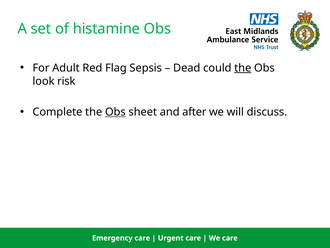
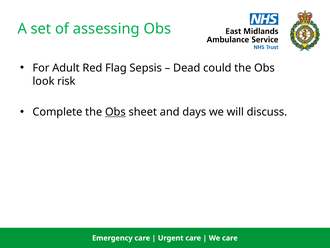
histamine: histamine -> assessing (106, 29)
the underline: present -> none (243, 68)
after: after -> days (194, 112)
